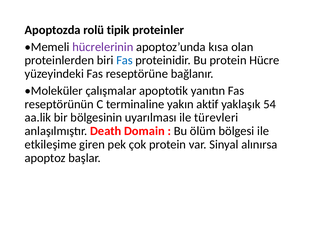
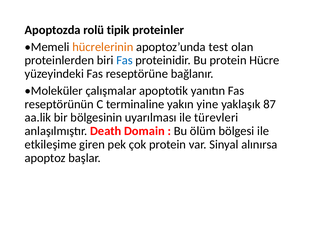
hücrelerinin colour: purple -> orange (103, 47)
kısa: kısa -> test (218, 47)
aktif: aktif -> yine (207, 104)
54: 54 -> 87 (270, 104)
